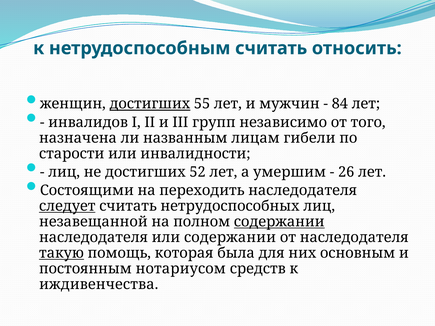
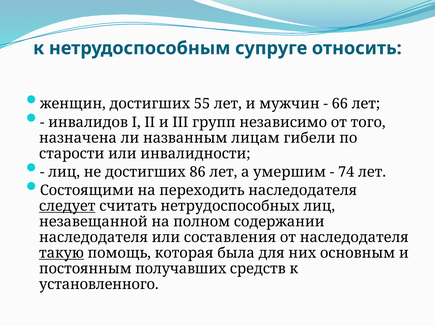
нетрудоспособным считать: считать -> супруге (271, 48)
достигших underline: present -> none (150, 104)
84: 84 -> 66 (340, 104)
52: 52 -> 86 (198, 172)
26: 26 -> 74 (346, 172)
содержании underline: present -> none (279, 222)
или содержании: содержании -> составления (230, 238)
нотариусом: нотариусом -> получавших (181, 269)
иждивенчества: иждивенчества -> установленного (99, 285)
